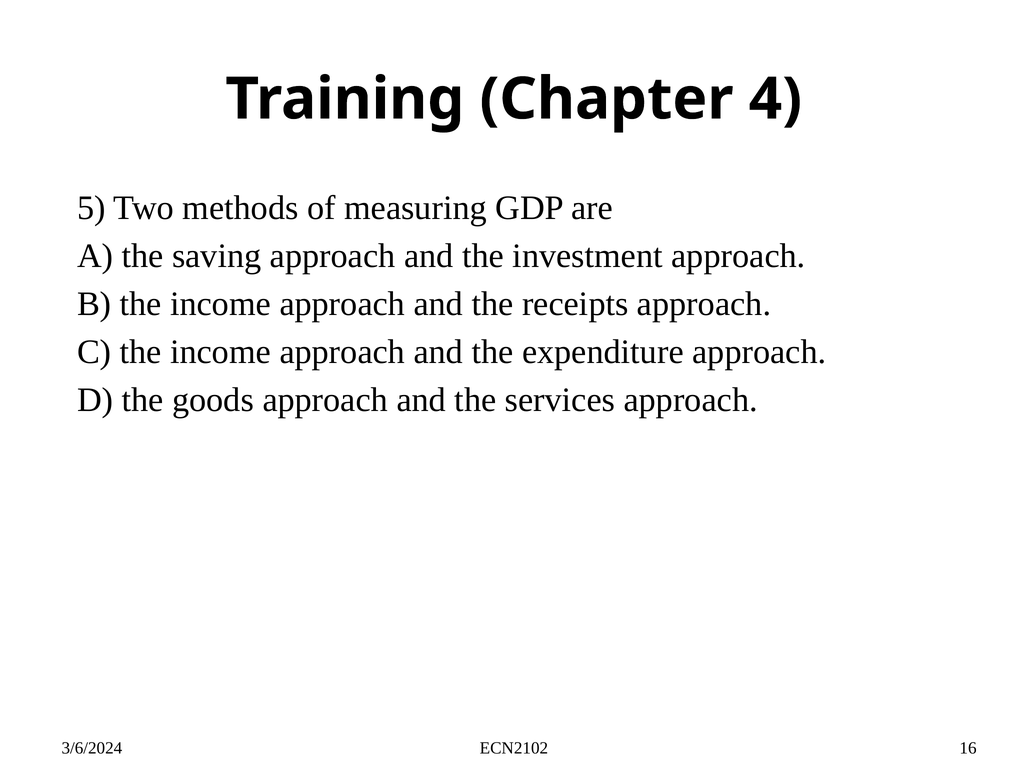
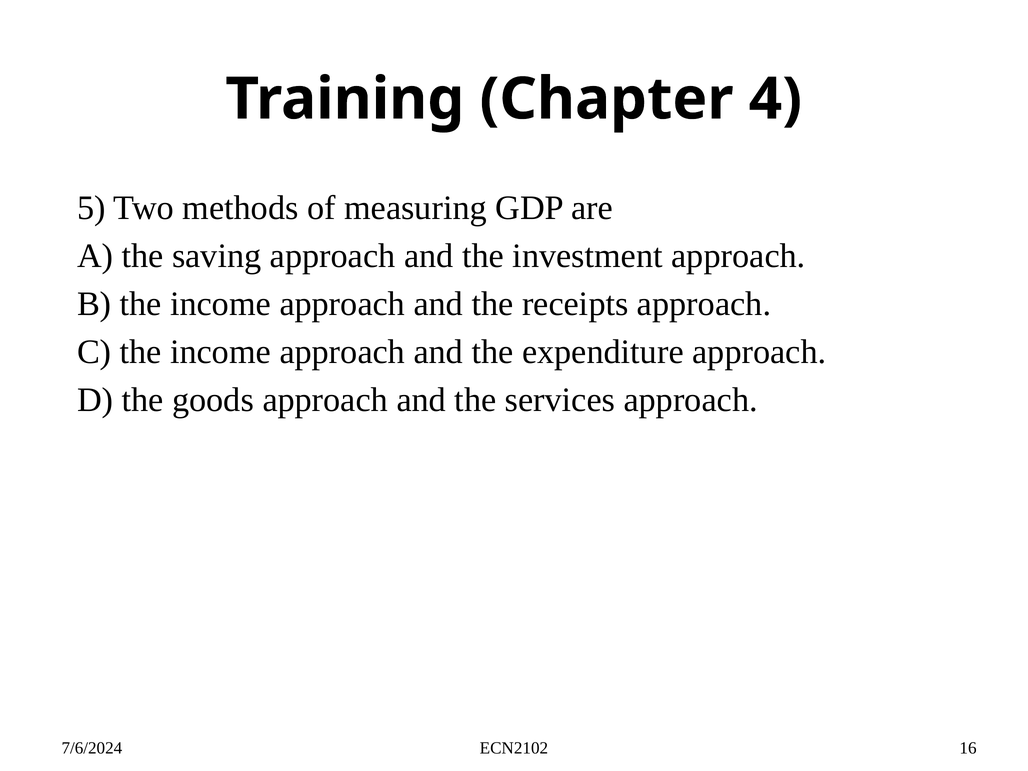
3/6/2024: 3/6/2024 -> 7/6/2024 (92, 748)
